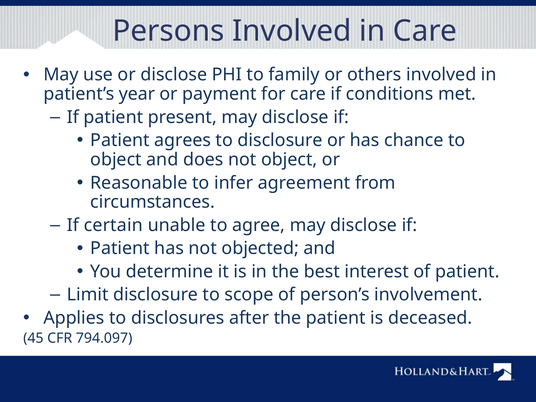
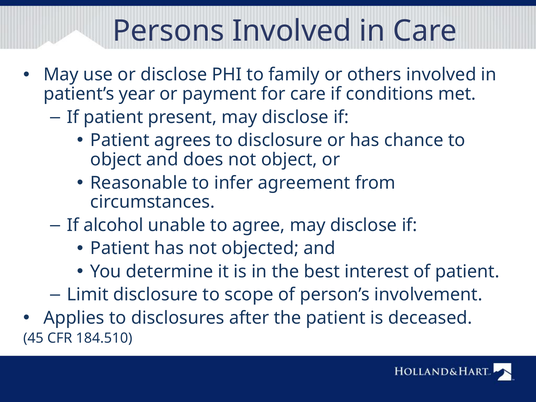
certain: certain -> alcohol (113, 225)
794.097: 794.097 -> 184.510 (104, 338)
